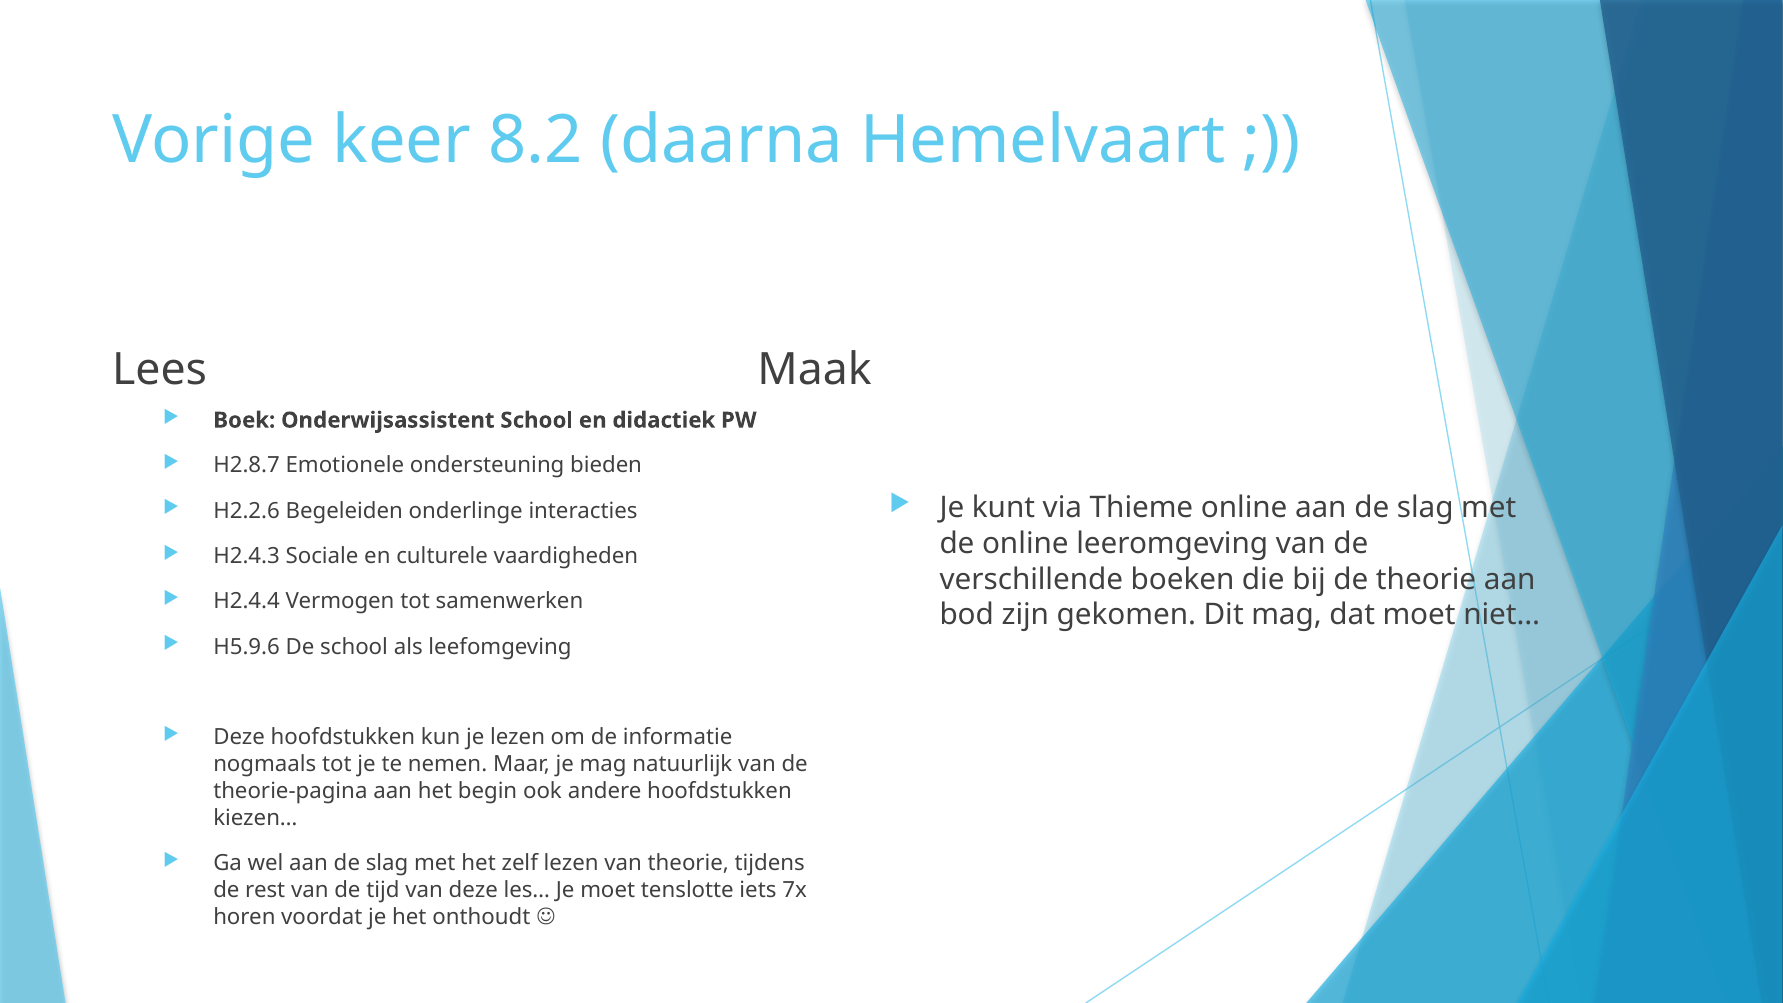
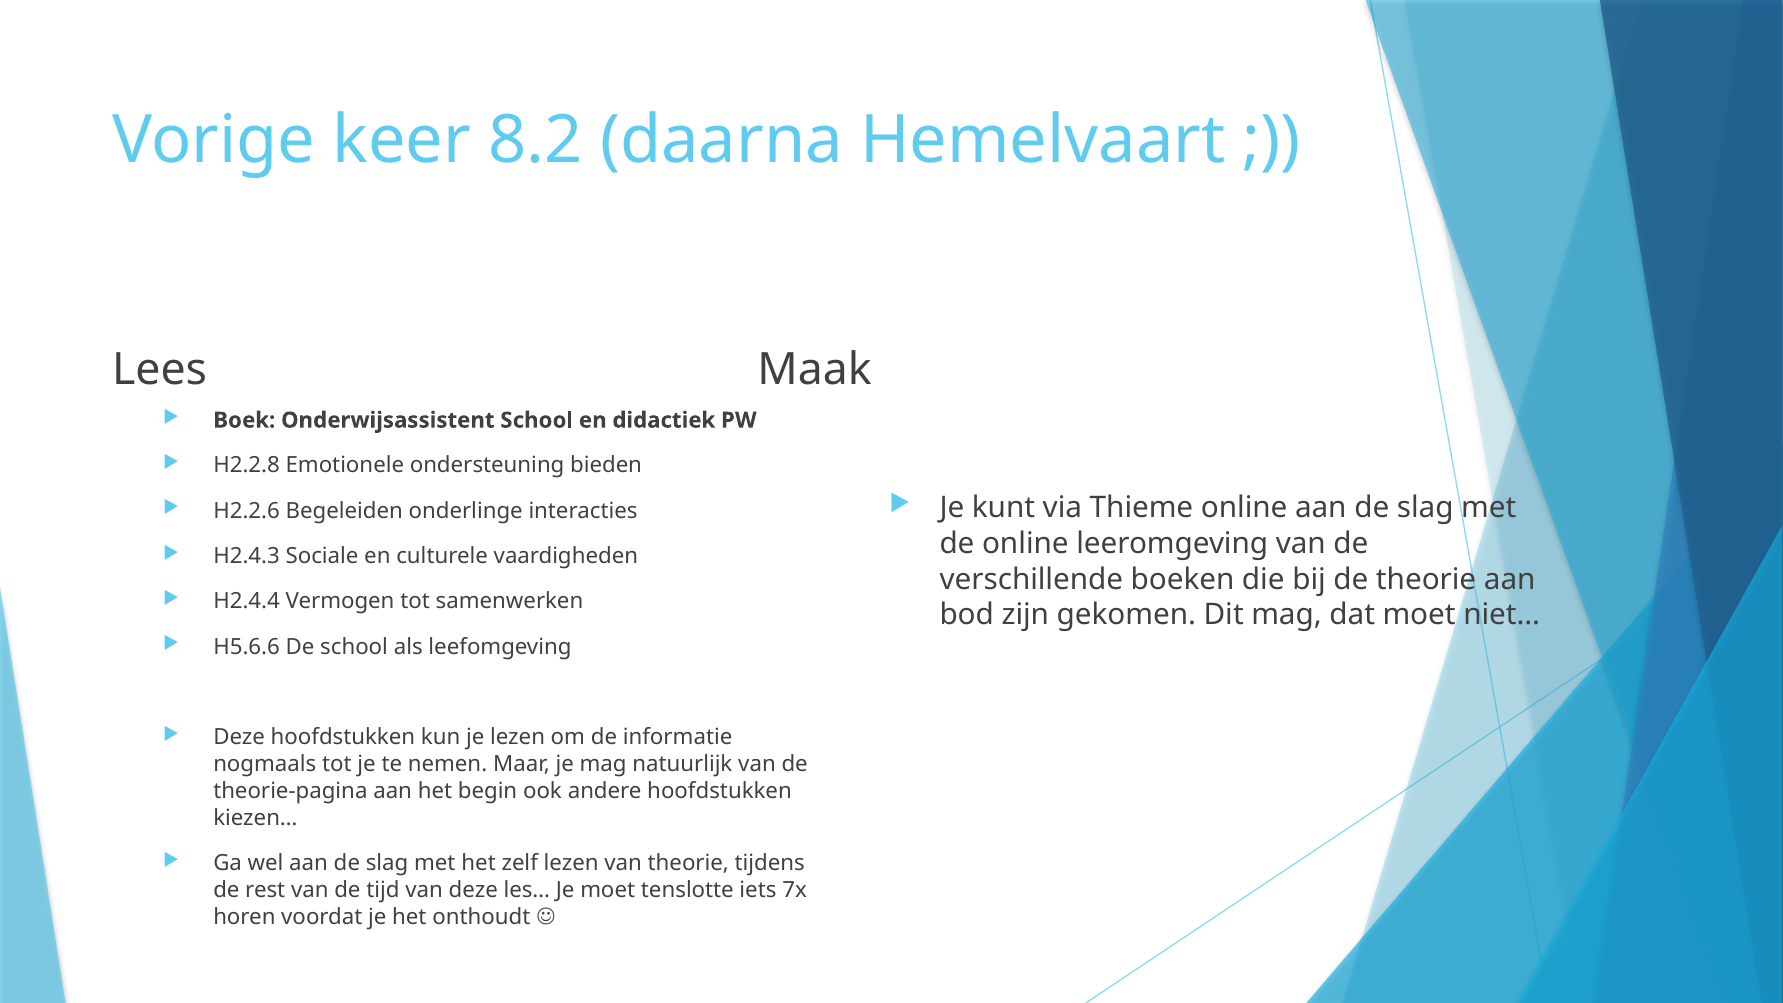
H2.8.7: H2.8.7 -> H2.2.8 (247, 466)
H5.9.6: H5.9.6 -> H5.6.6 (247, 647)
